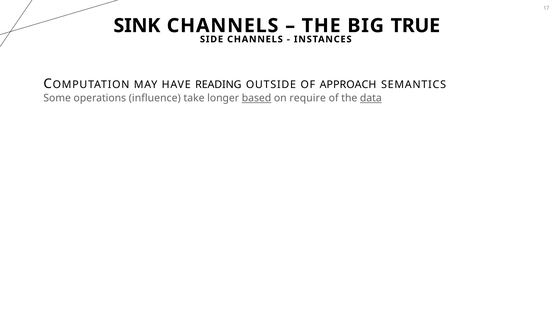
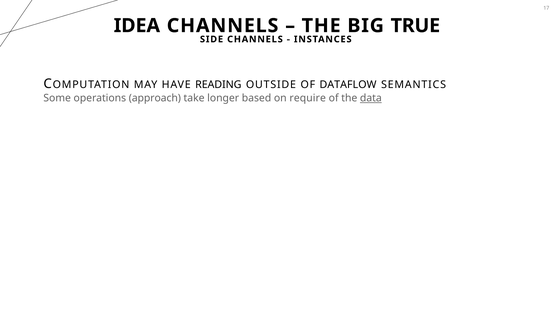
SINK: SINK -> IDEA (137, 26)
APPROACH: APPROACH -> DATAFLOW (348, 85)
influence: influence -> approach (155, 98)
based underline: present -> none (257, 98)
